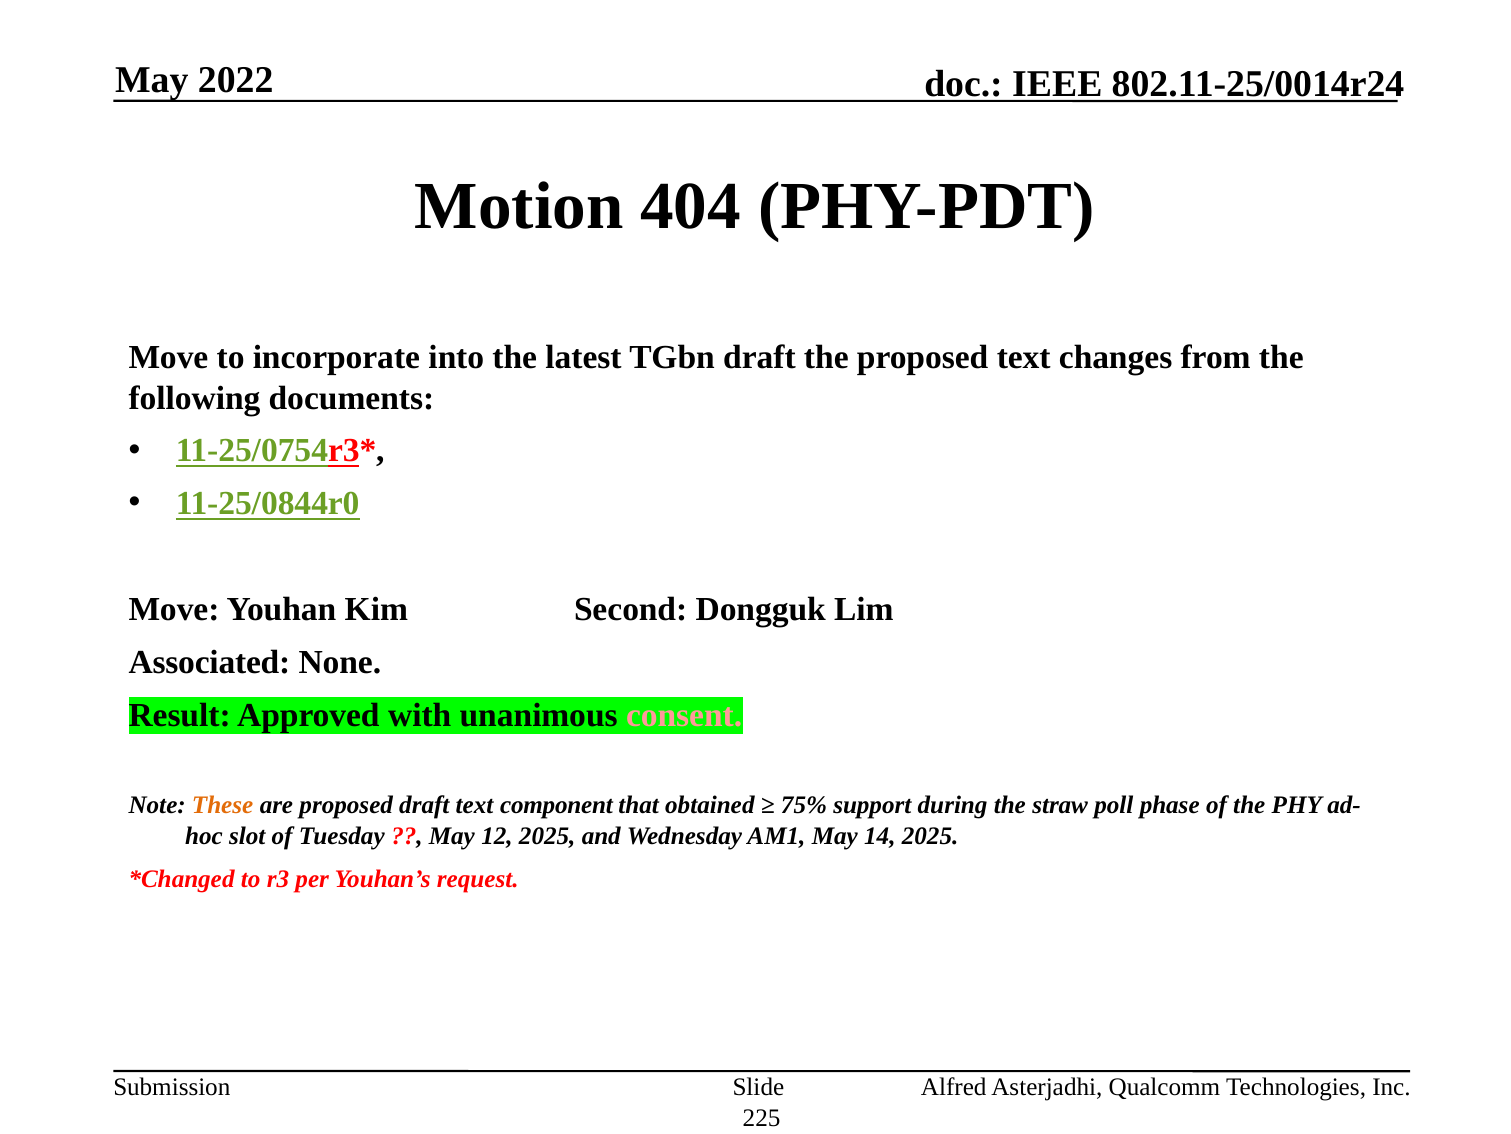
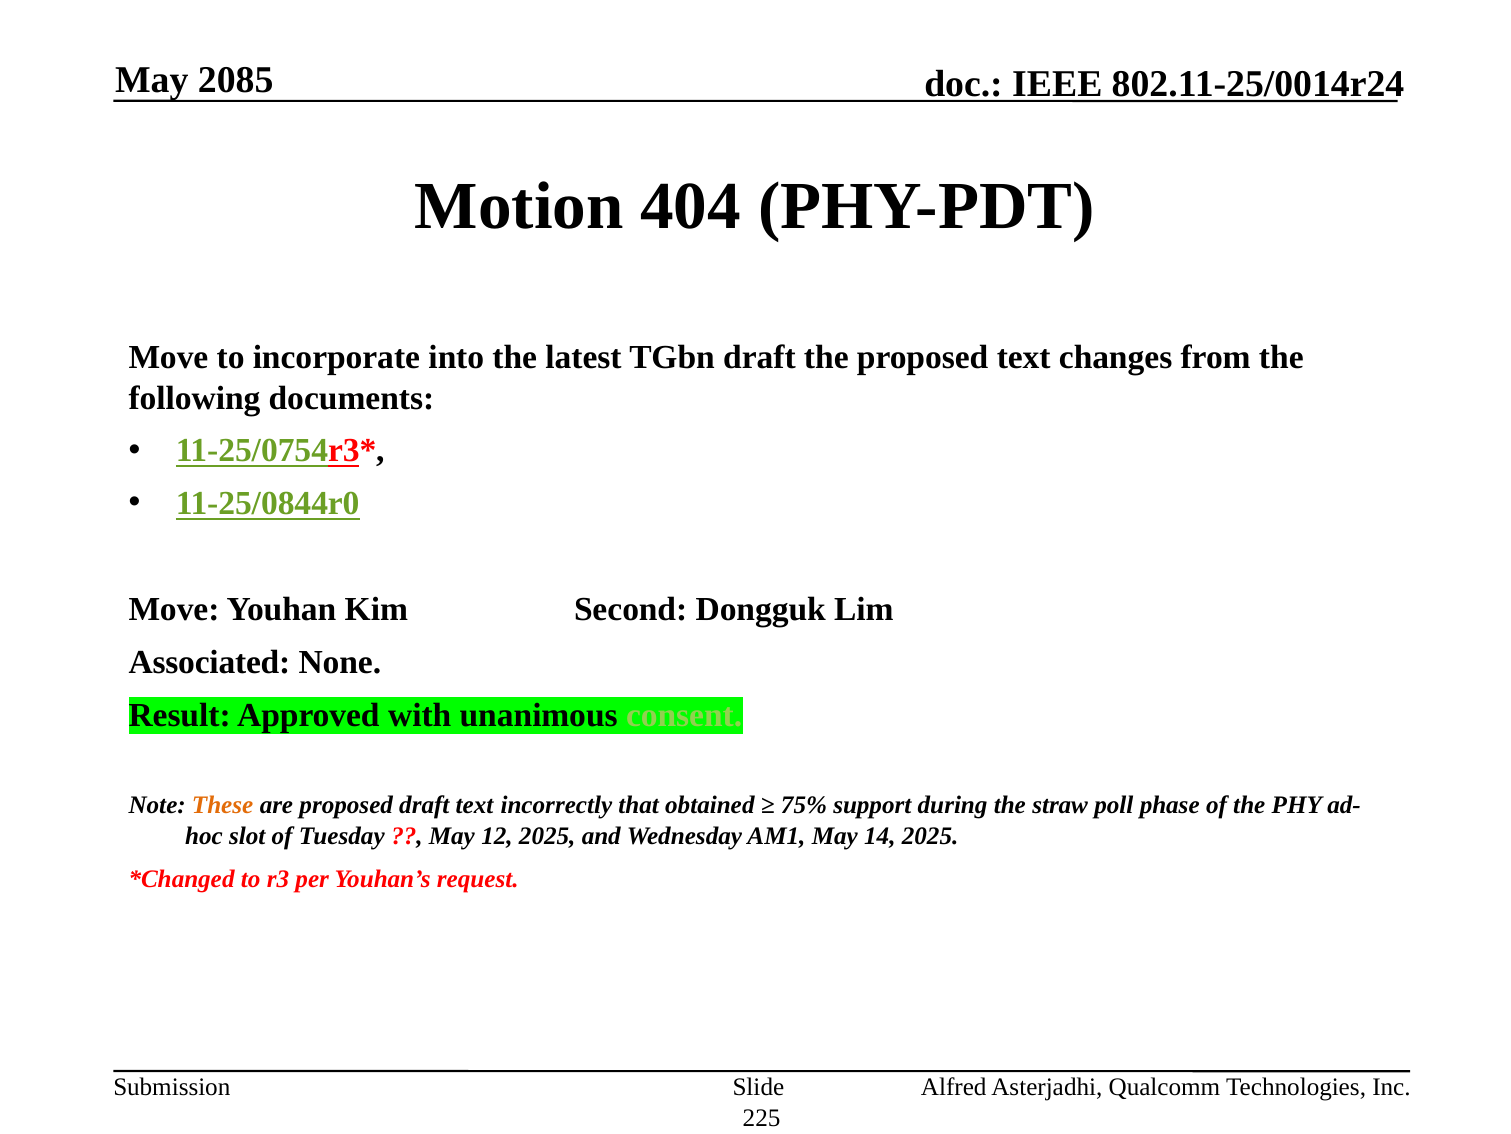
2022: 2022 -> 2085 (236, 80)
consent colour: pink -> light green (684, 715)
component: component -> incorrectly (556, 805)
